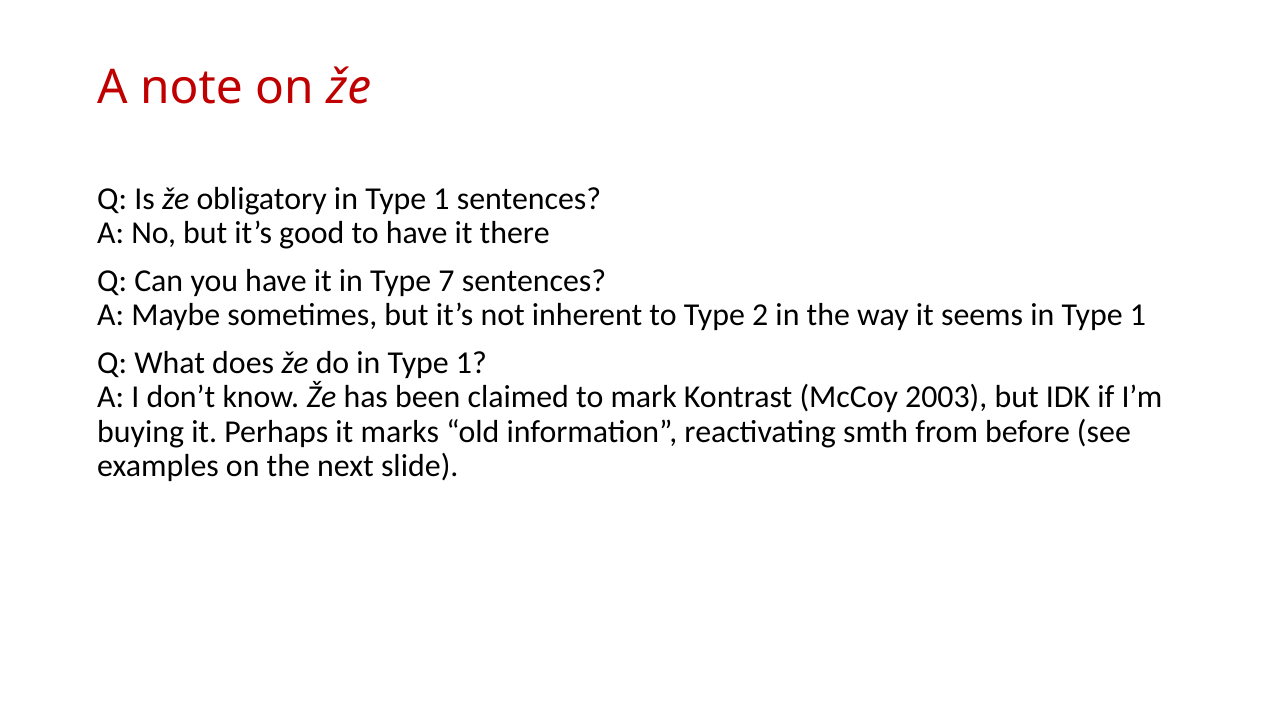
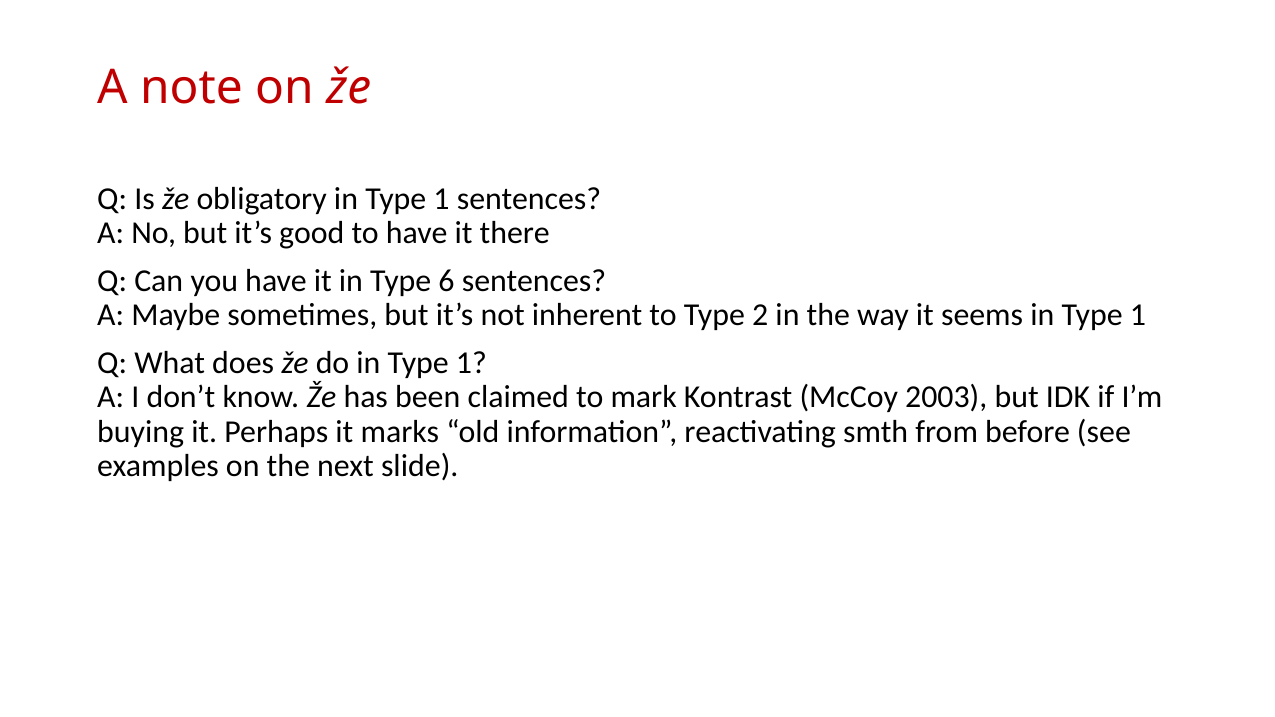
7: 7 -> 6 (447, 281)
